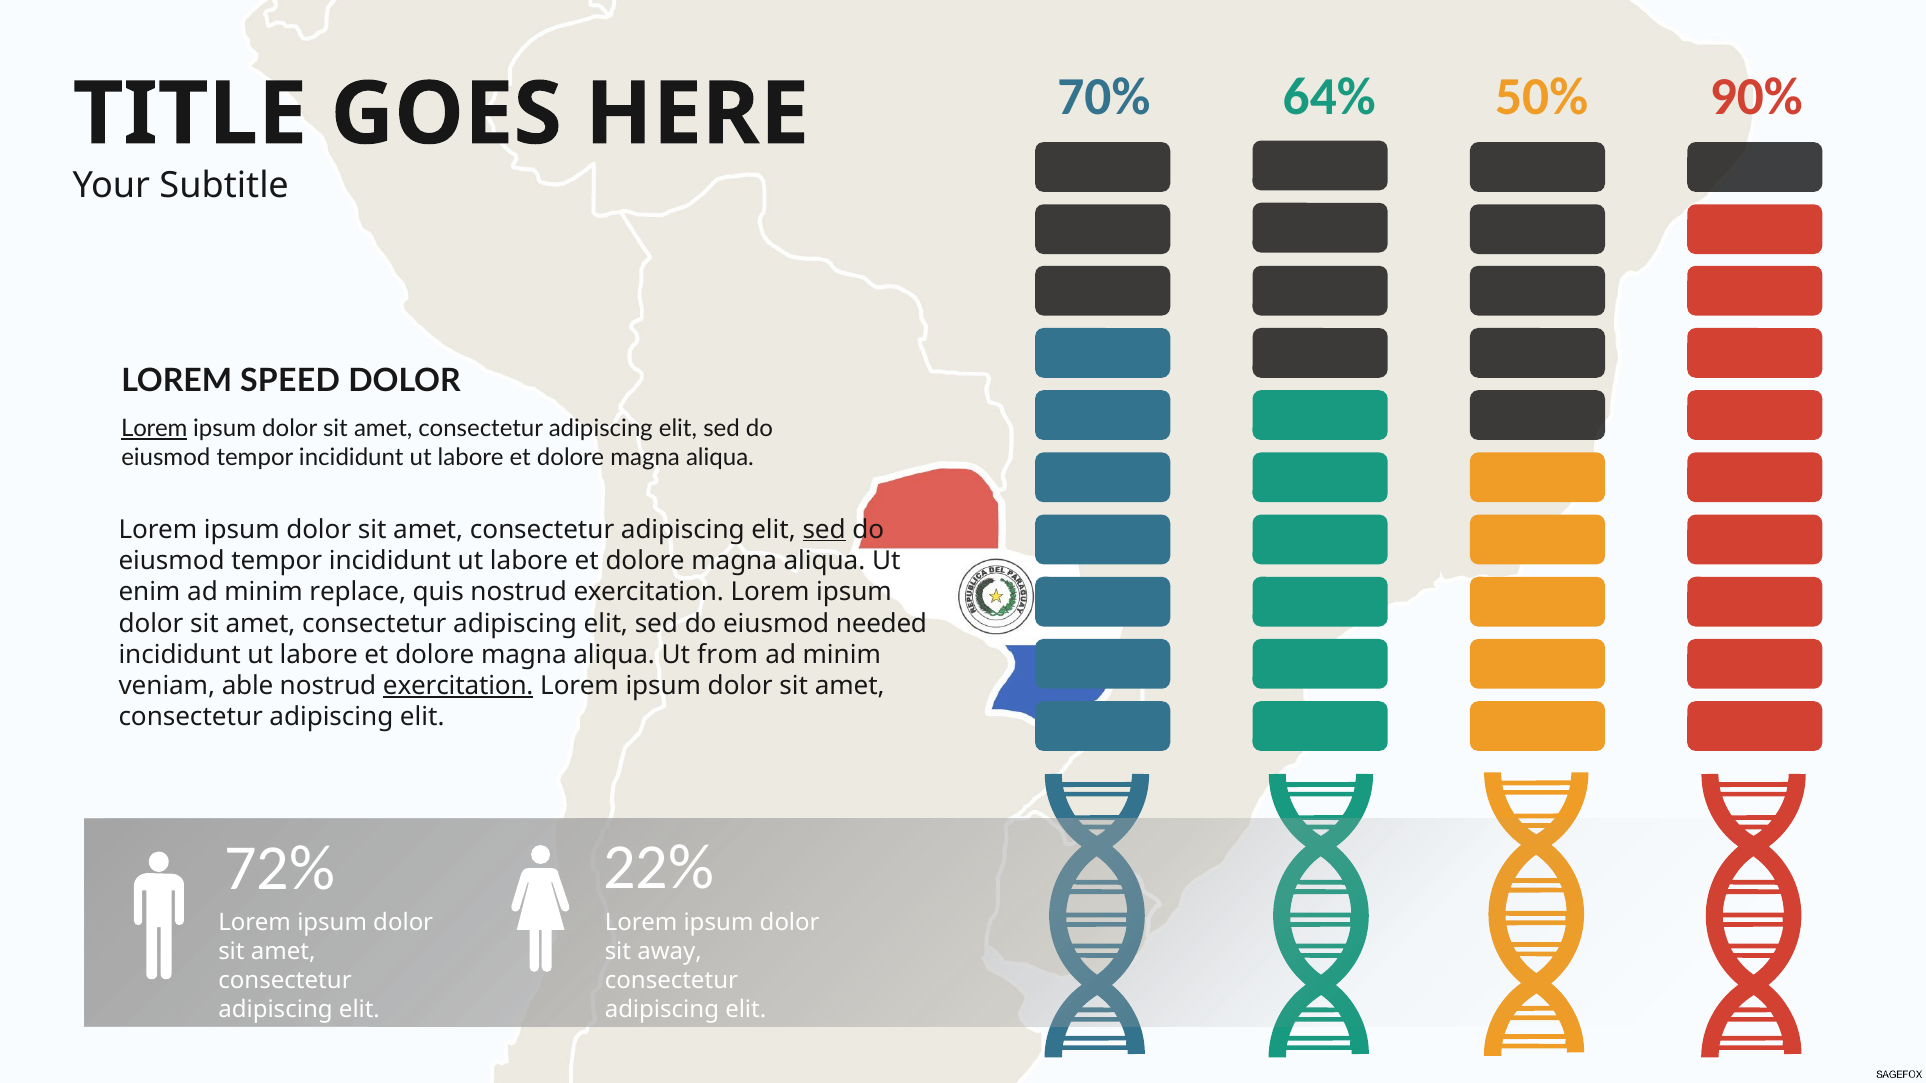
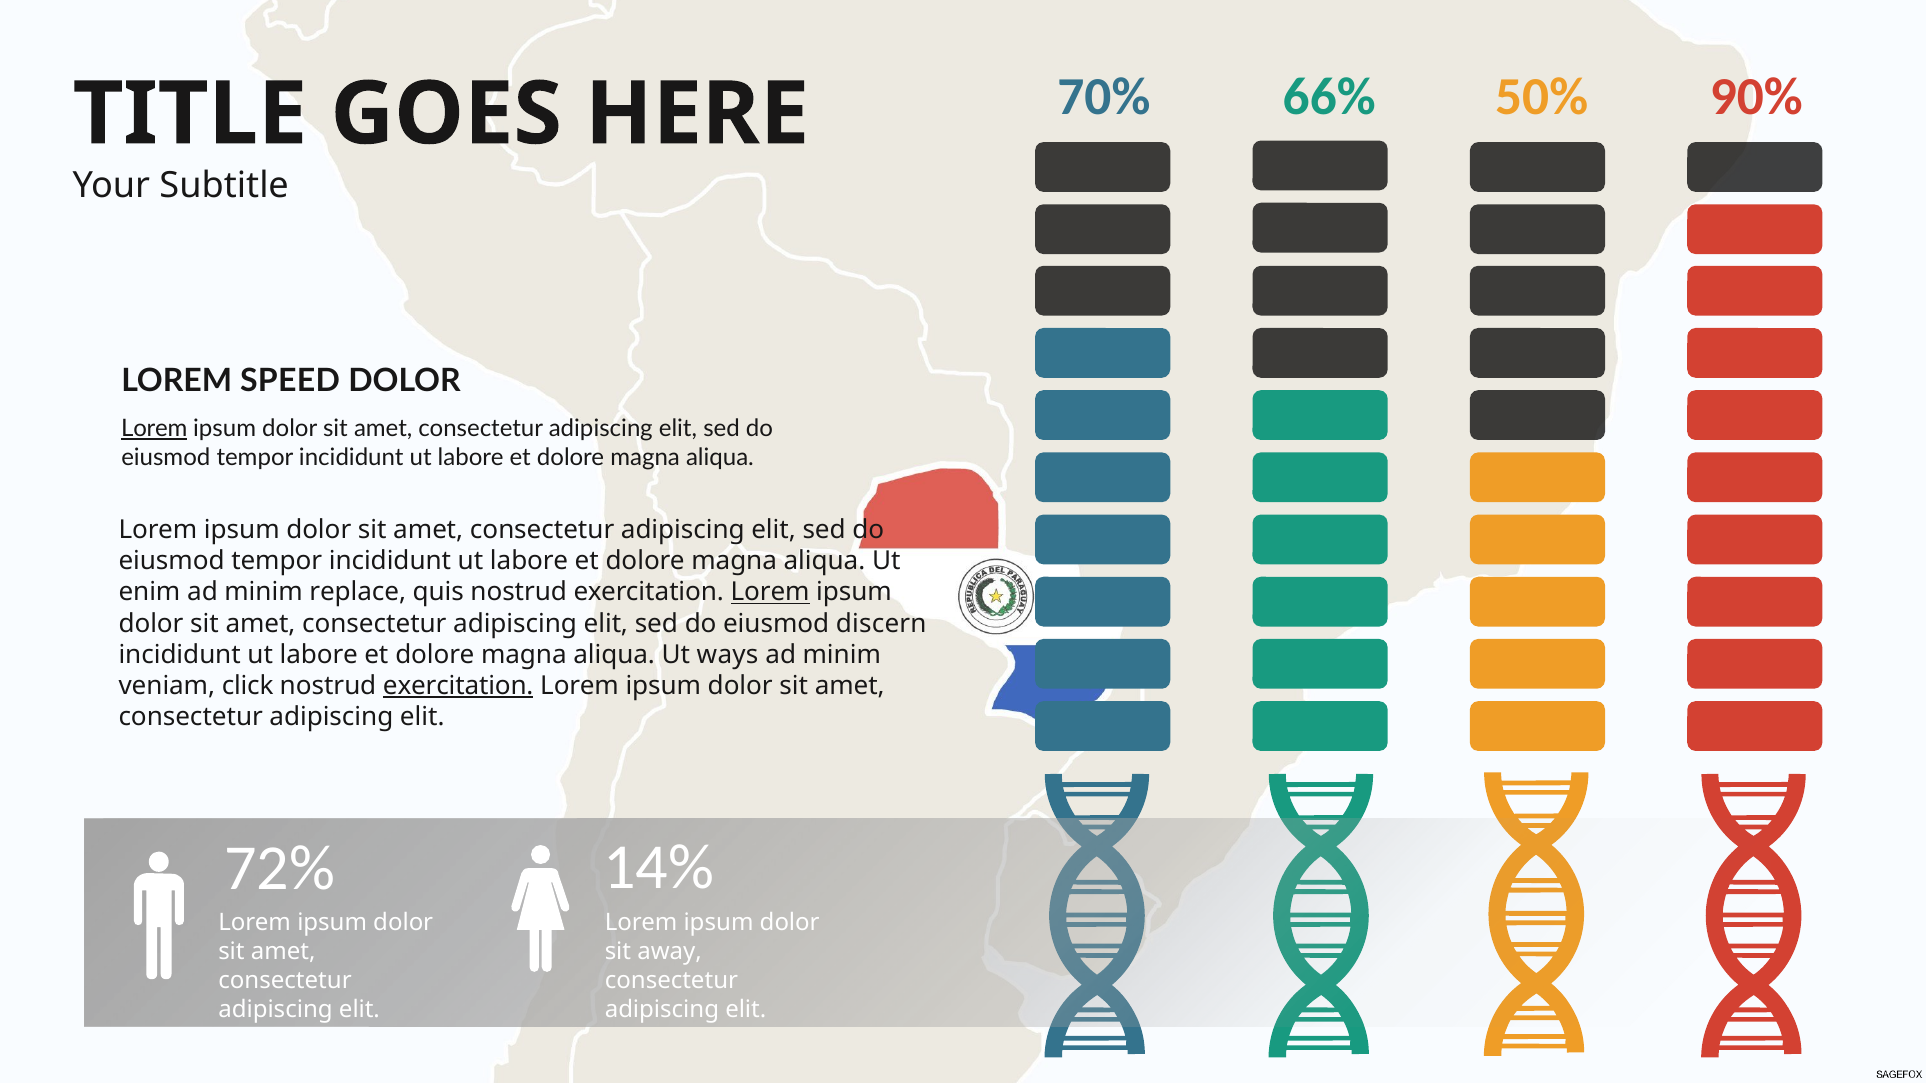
64%: 64% -> 66% (1329, 97)
sed underline: present -> none (824, 530)
Lorem underline: none -> present (770, 592)
needed: needed -> discern (881, 624)
from: from -> ways (728, 655)
able: able -> click (248, 686)
22%: 22% -> 14% (659, 868)
